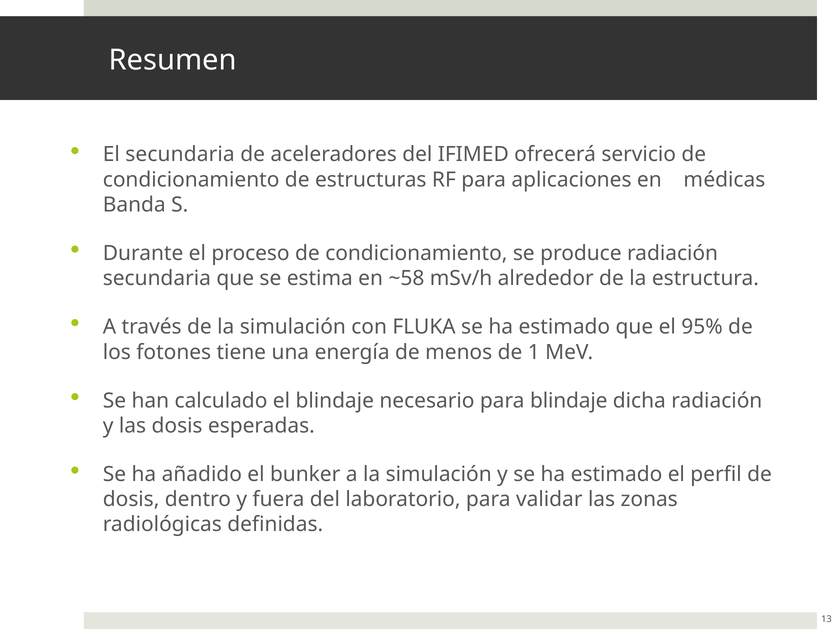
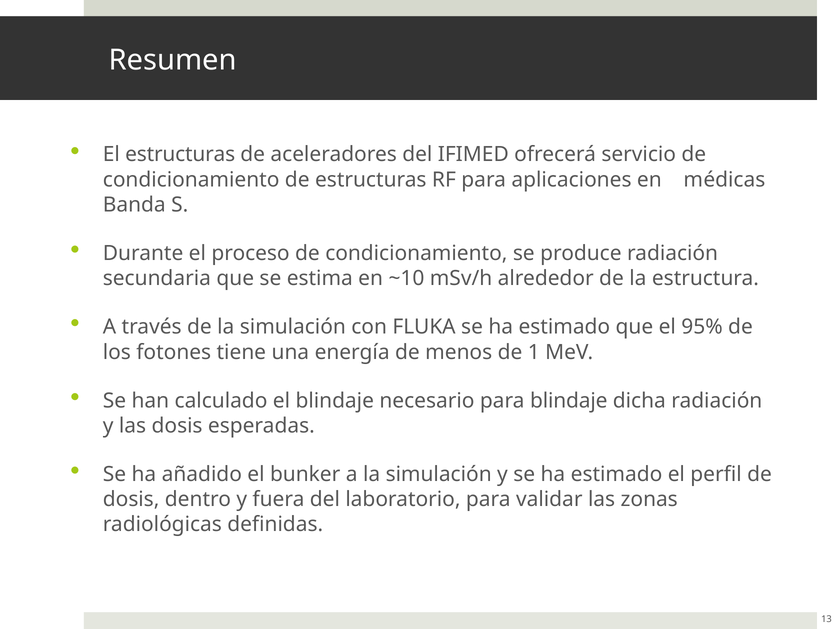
El secundaria: secundaria -> estructuras (180, 154)
~58: ~58 -> ~10 (406, 278)
